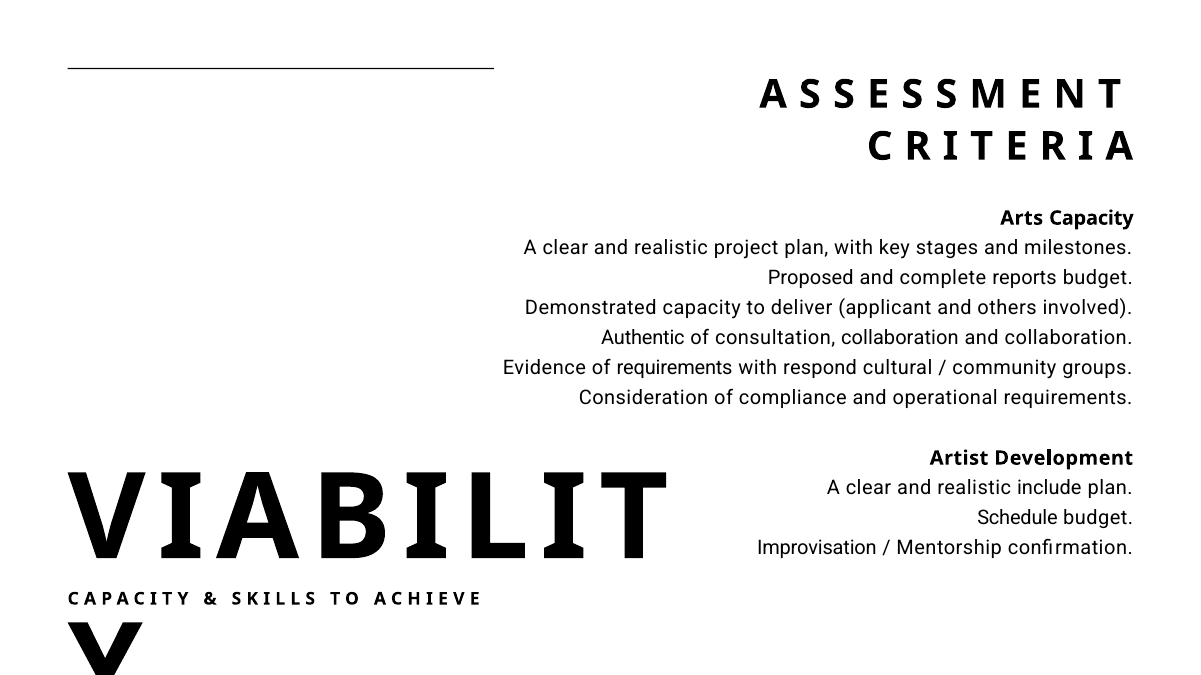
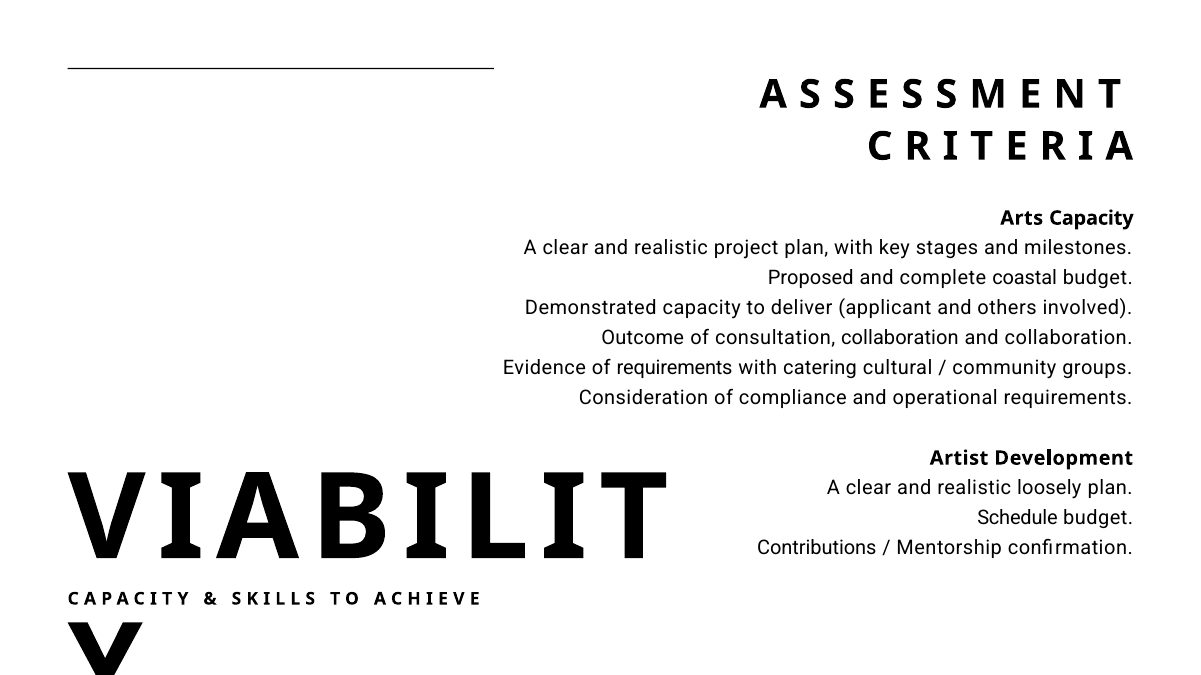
reports: reports -> coastal (1025, 278)
Authentic: Authentic -> Outcome (643, 338)
respond: respond -> catering (820, 368)
include: include -> loosely (1049, 488)
Improvisation: Improvisation -> Contributions (817, 549)
